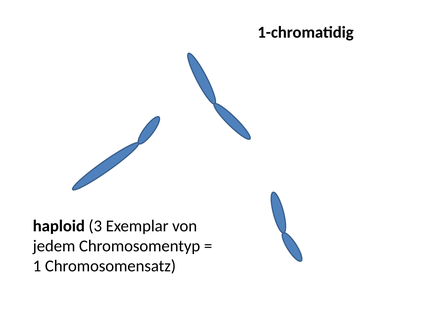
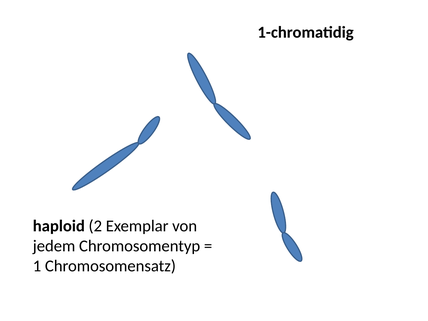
3: 3 -> 2 (95, 226)
